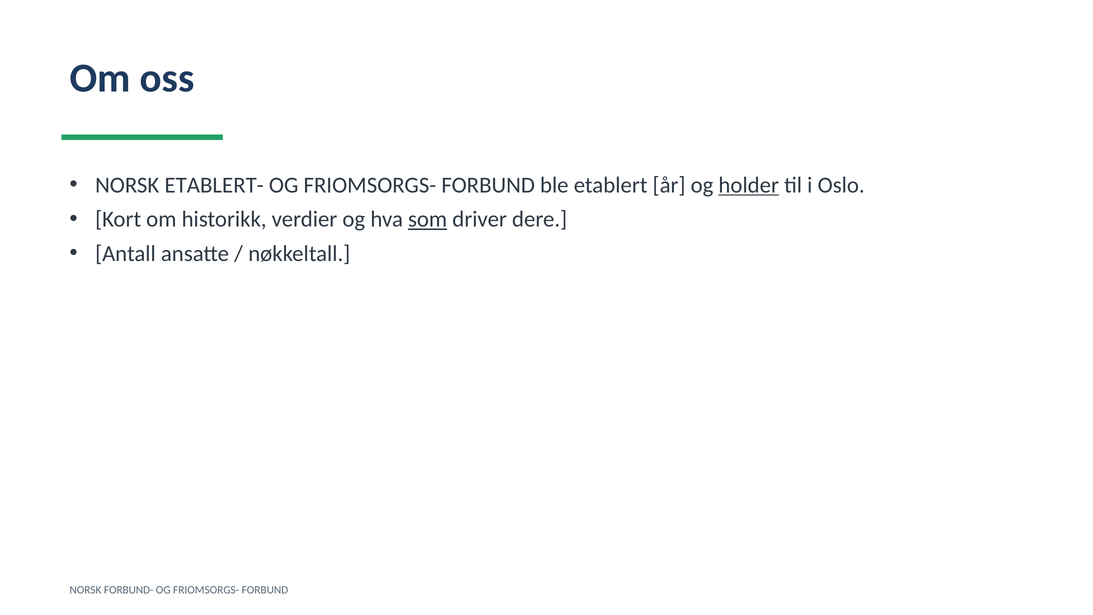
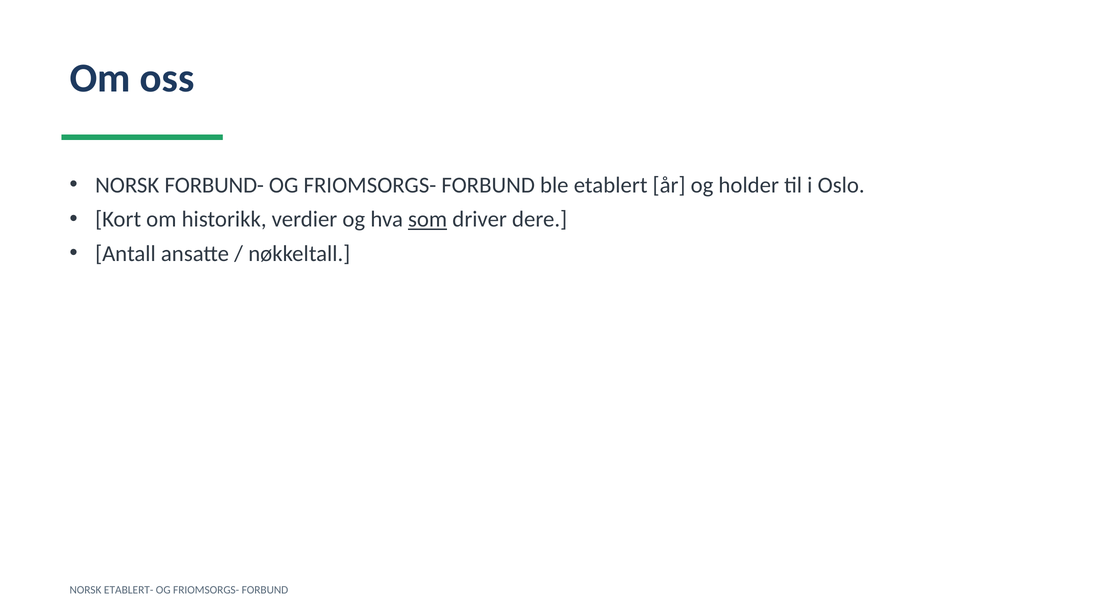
ETABLERT-: ETABLERT- -> FORBUND- (214, 185)
holder underline: present -> none (749, 185)
FORBUND-: FORBUND- -> ETABLERT- (129, 590)
